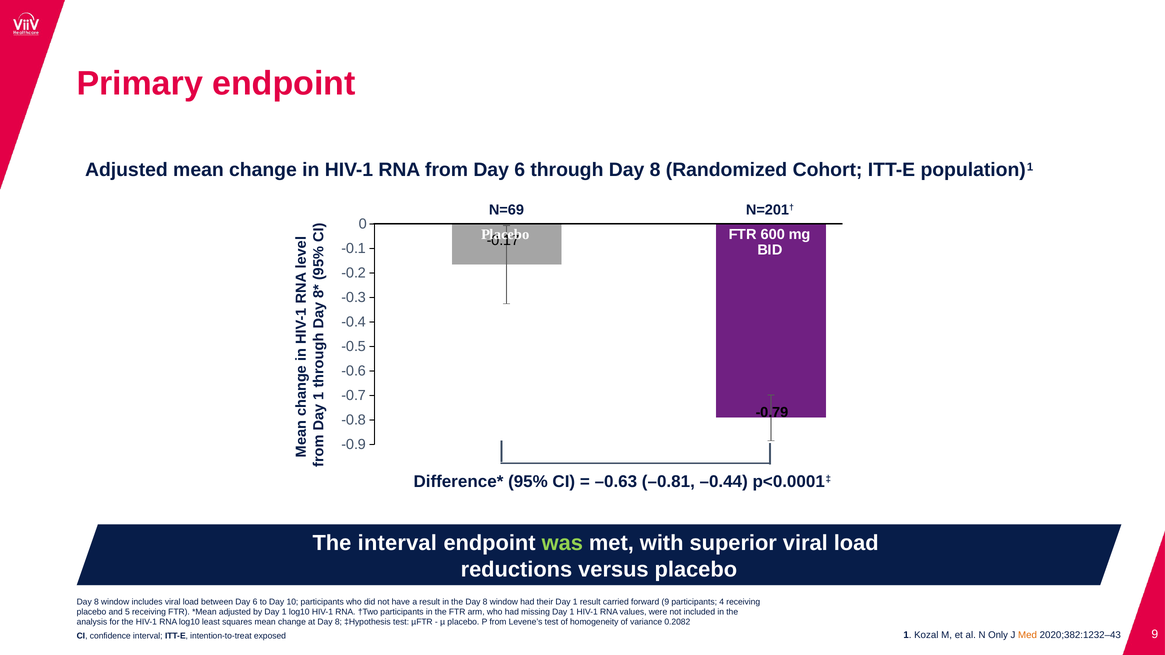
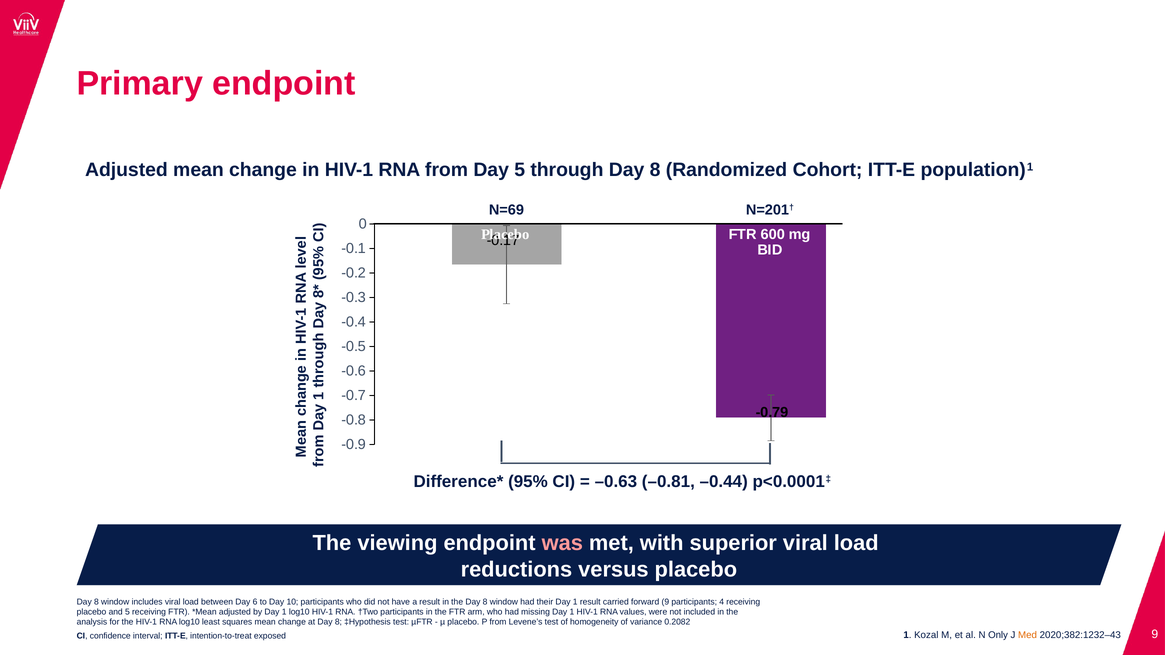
from Day 6: 6 -> 5 (520, 170)
The interval: interval -> viewing (397, 543)
was colour: light green -> pink (562, 543)
